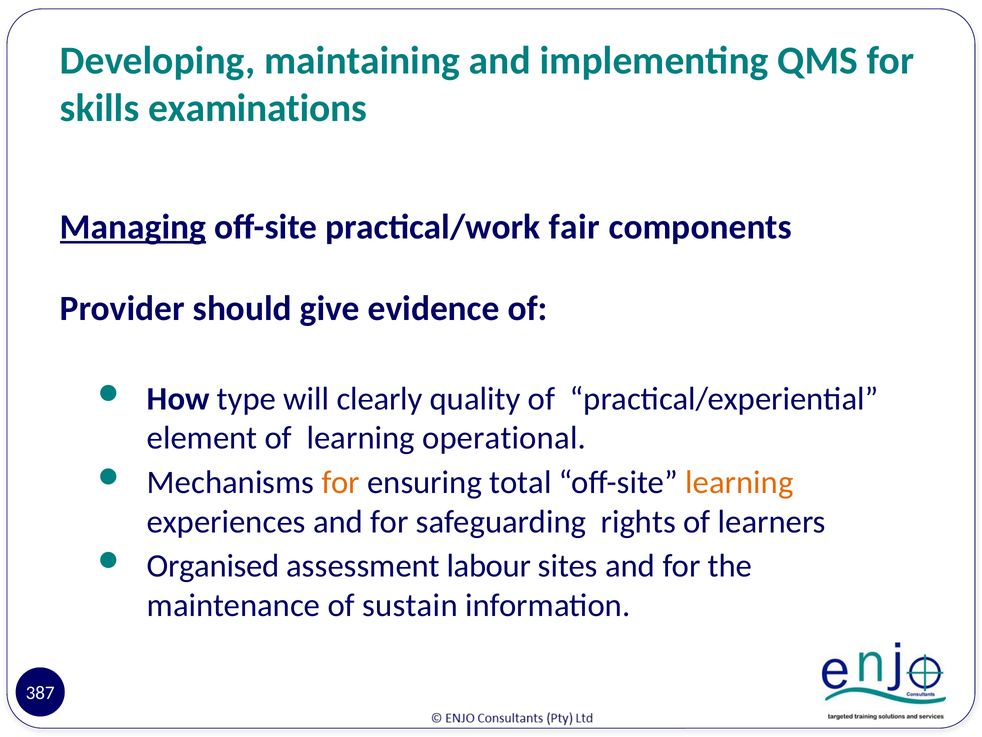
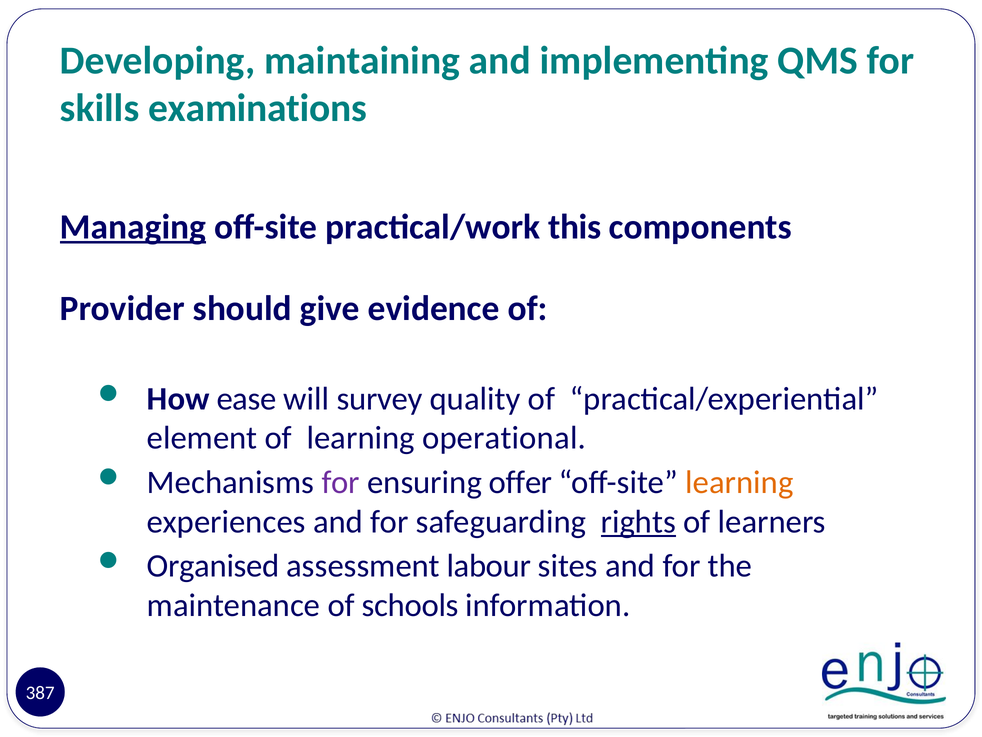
fair: fair -> this (575, 227)
type: type -> ease (247, 398)
clearly: clearly -> survey (380, 398)
for colour: orange -> purple (341, 482)
total: total -> offer (521, 482)
rights underline: none -> present (638, 521)
sustain: sustain -> schools (410, 605)
